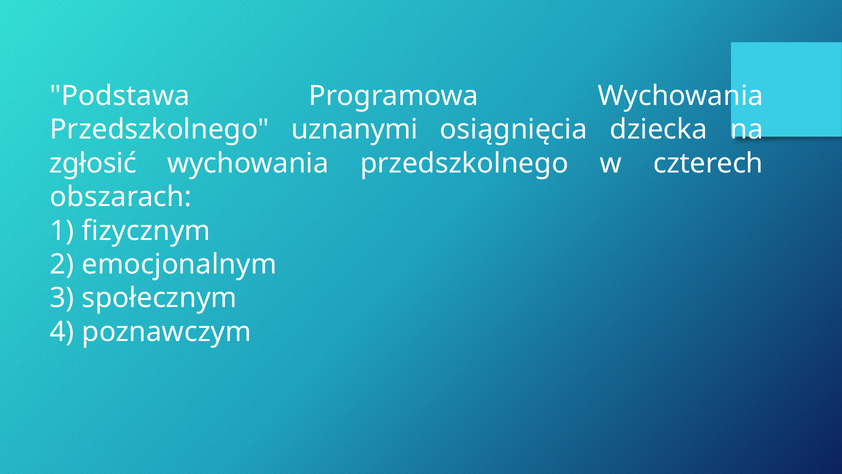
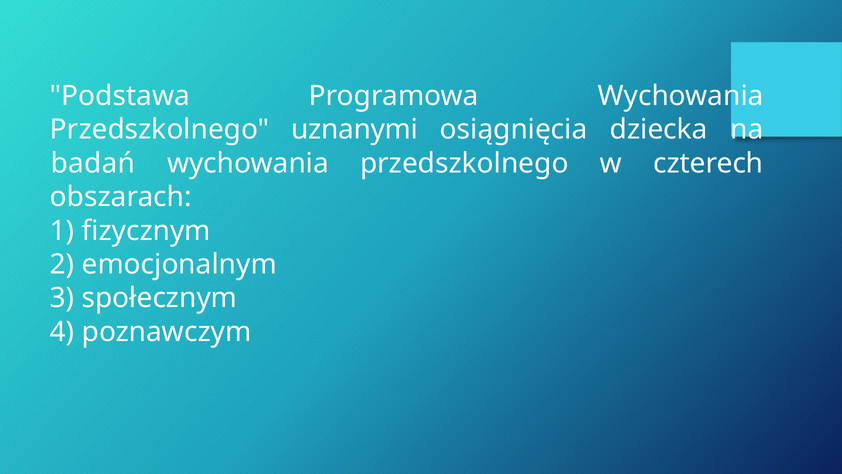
zgłosić: zgłosić -> badań (93, 163)
